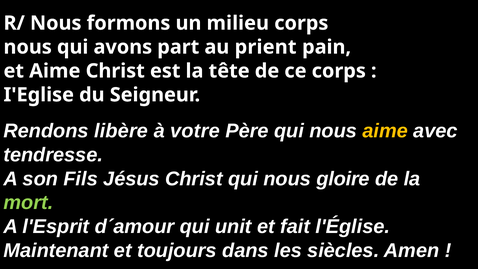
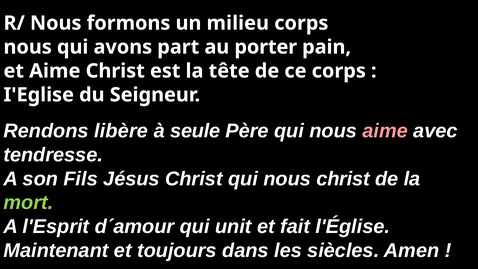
prient: prient -> porter (266, 47)
votre: votre -> seule (195, 131)
aime colour: yellow -> pink (385, 131)
nous gloire: gloire -> christ (343, 179)
